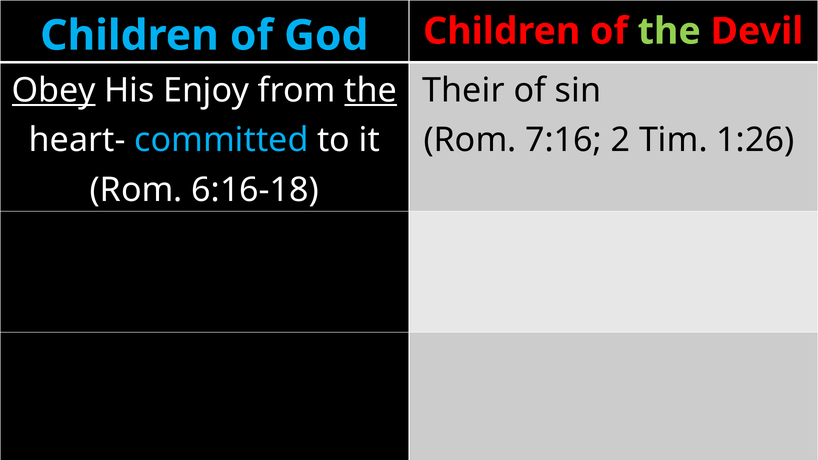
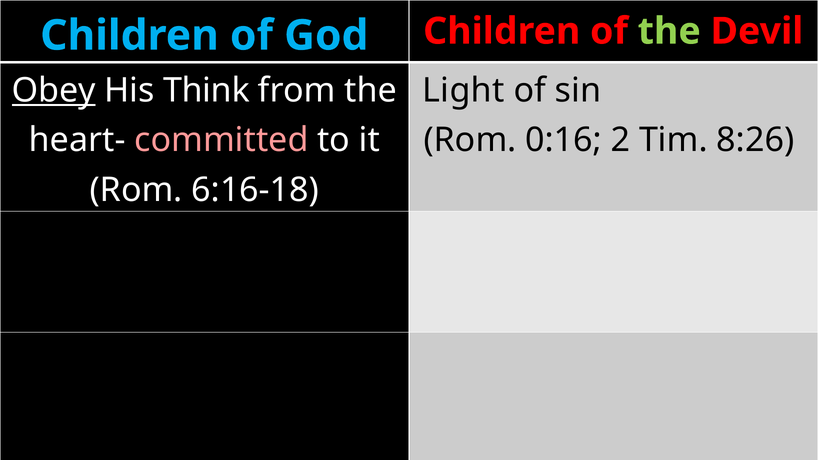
Enjoy: Enjoy -> Think (206, 91)
the underline: present -> none (371, 91)
Their: Their -> Light (463, 91)
committed colour: light blue -> pink (221, 140)
7:16: 7:16 -> 0:16 (564, 140)
1:26: 1:26 -> 8:26 (755, 140)
